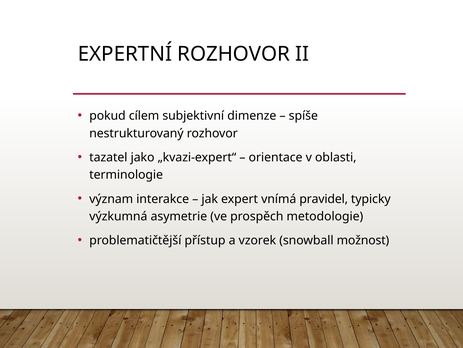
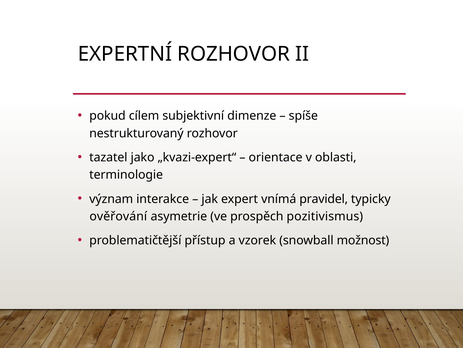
výzkumná: výzkumná -> ověřování (118, 216)
metodologie: metodologie -> pozitivismus (325, 216)
